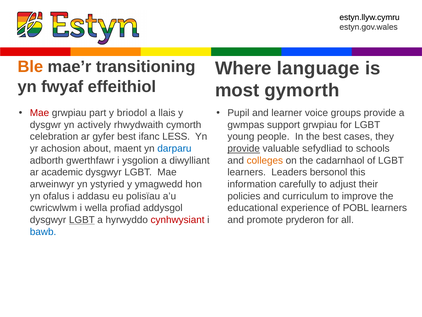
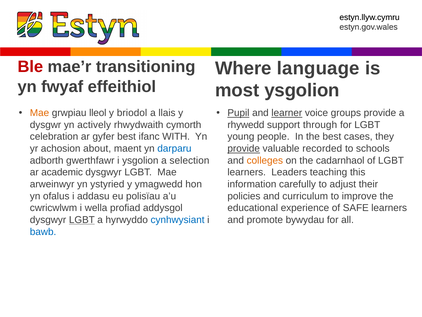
Ble colour: orange -> red (30, 67)
most gymorth: gymorth -> ysgolion (302, 90)
Mae colour: red -> orange (40, 113)
part: part -> lleol (98, 113)
Pupil underline: none -> present (238, 113)
learner underline: none -> present (287, 113)
gwmpas: gwmpas -> rhywedd (246, 125)
support grwpiau: grwpiau -> through (320, 125)
LESS: LESS -> WITH (176, 137)
sefydliad: sefydliad -> recorded (322, 148)
diwylliant: diwylliant -> selection (189, 160)
bersonol: bersonol -> teaching (329, 172)
POBL: POBL -> SAFE (356, 208)
cynhwysiant colour: red -> blue (178, 220)
pryderon: pryderon -> bywydau (305, 220)
